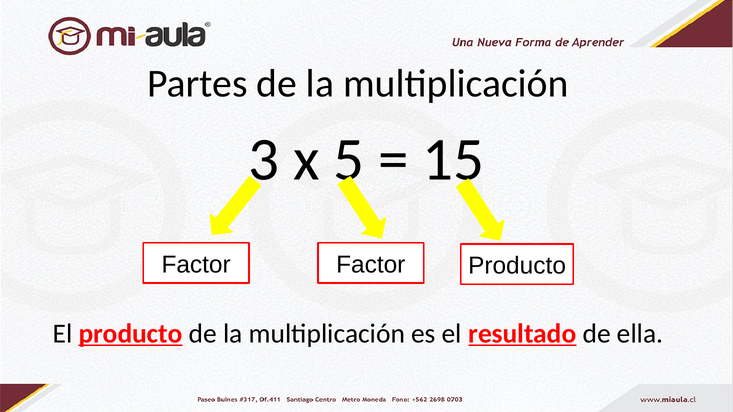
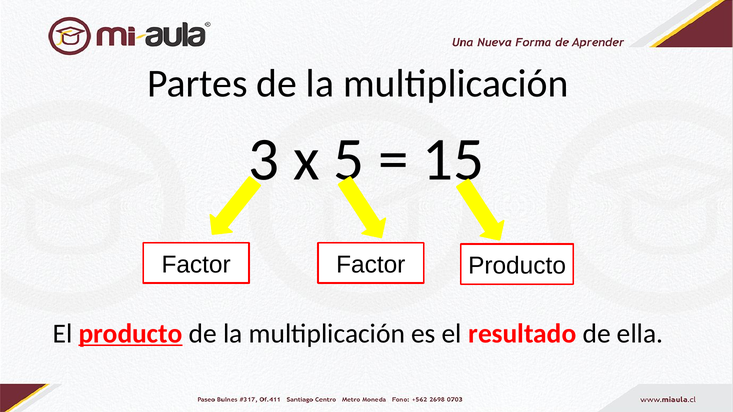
resultado underline: present -> none (522, 334)
